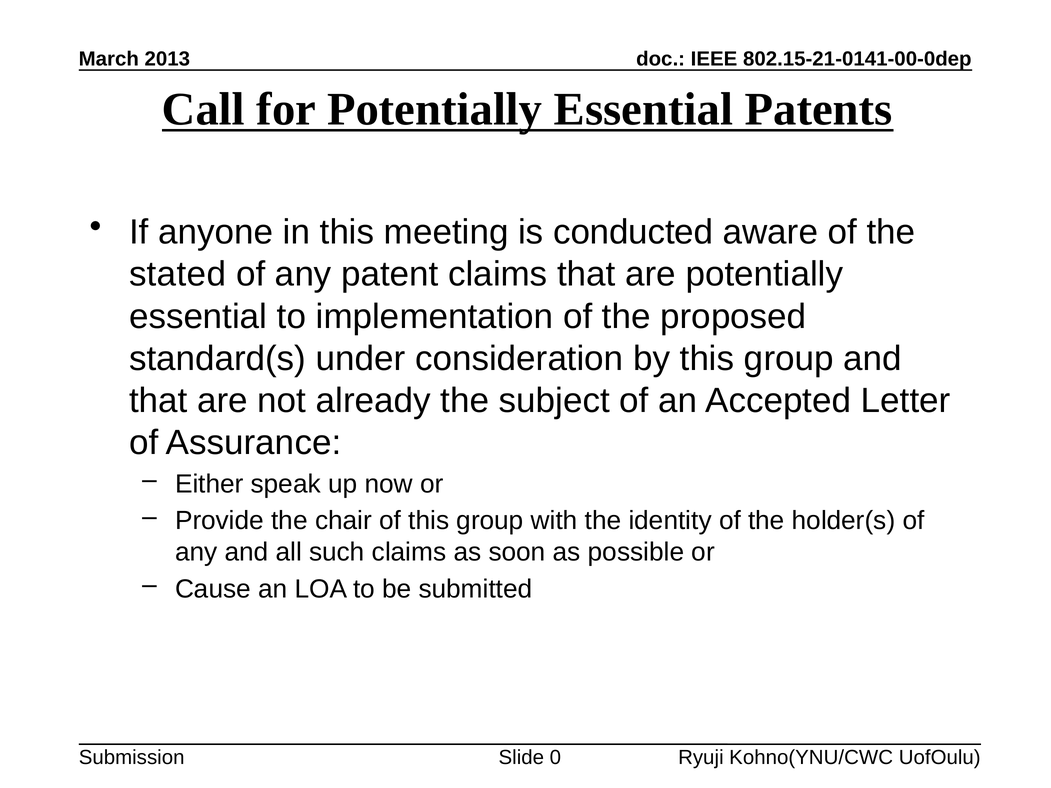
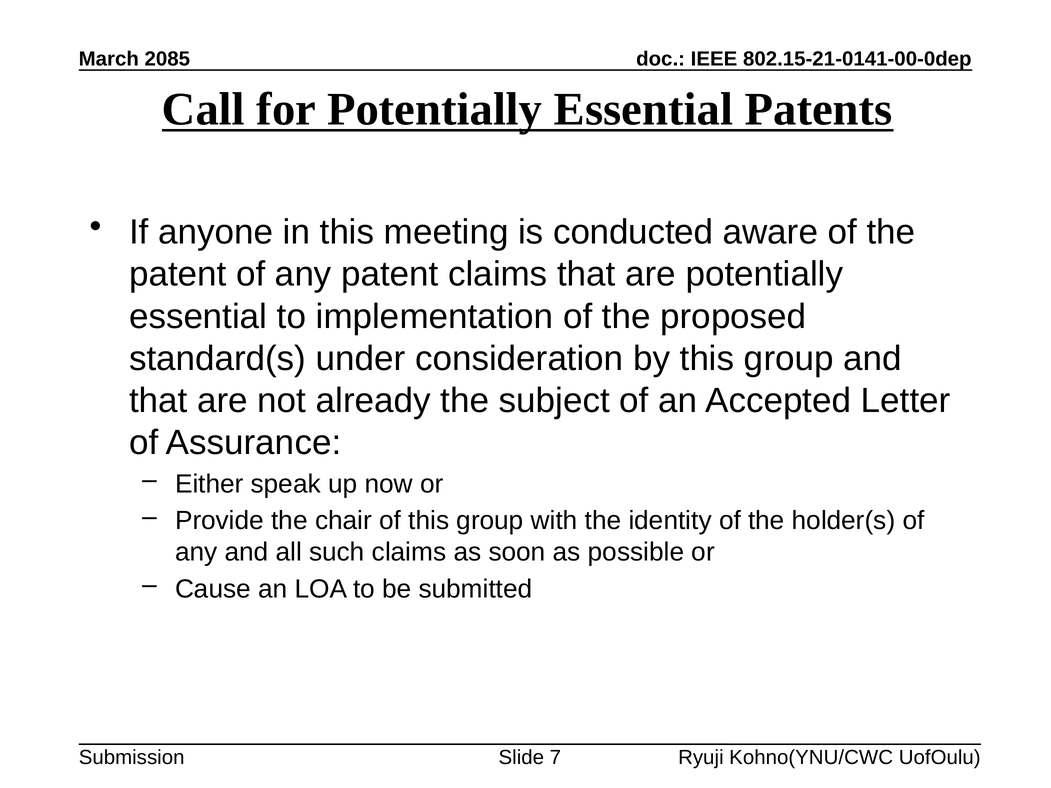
2013: 2013 -> 2085 (167, 59)
stated: stated -> patent (178, 275)
0: 0 -> 7 (555, 758)
